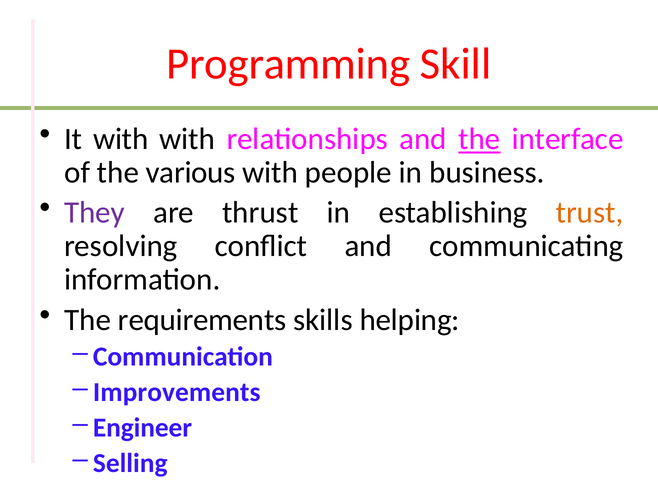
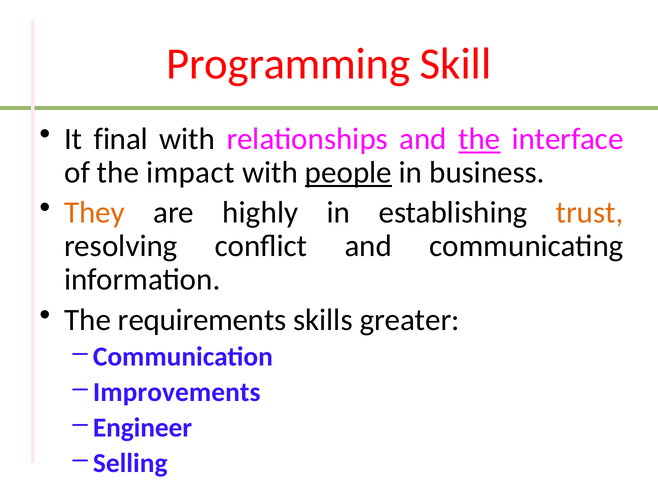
It with: with -> final (121, 139)
various: various -> impact (190, 173)
people underline: none -> present (348, 173)
They colour: purple -> orange (95, 213)
thrust: thrust -> highly (260, 213)
helping: helping -> greater (410, 320)
